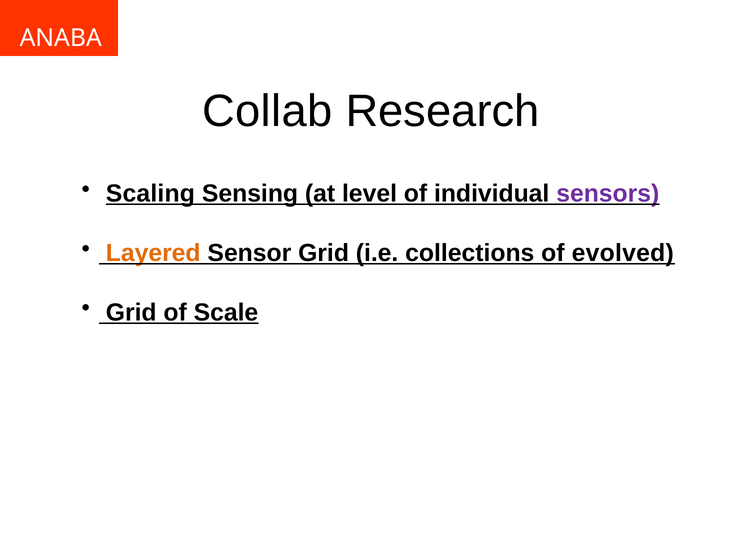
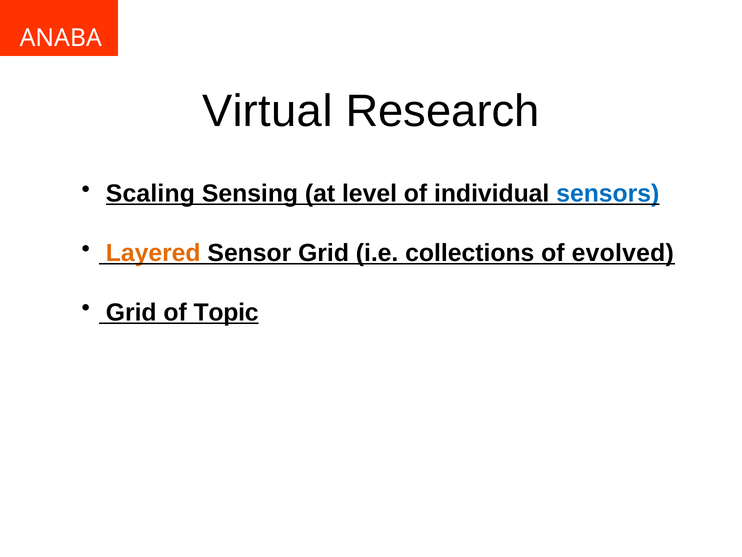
Collab: Collab -> Virtual (267, 111)
sensors colour: purple -> blue (608, 193)
Scale: Scale -> Topic (226, 312)
